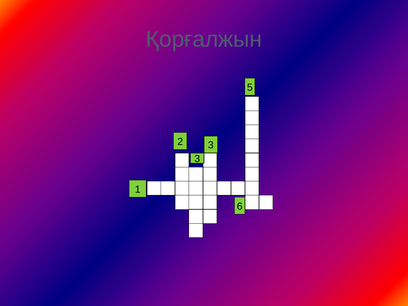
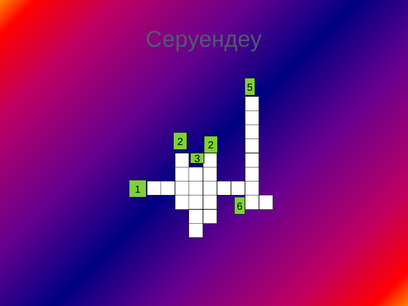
Қорғалжын: Қорғалжын -> Серуендеу (204, 39)
2 3: 3 -> 2 (211, 145)
